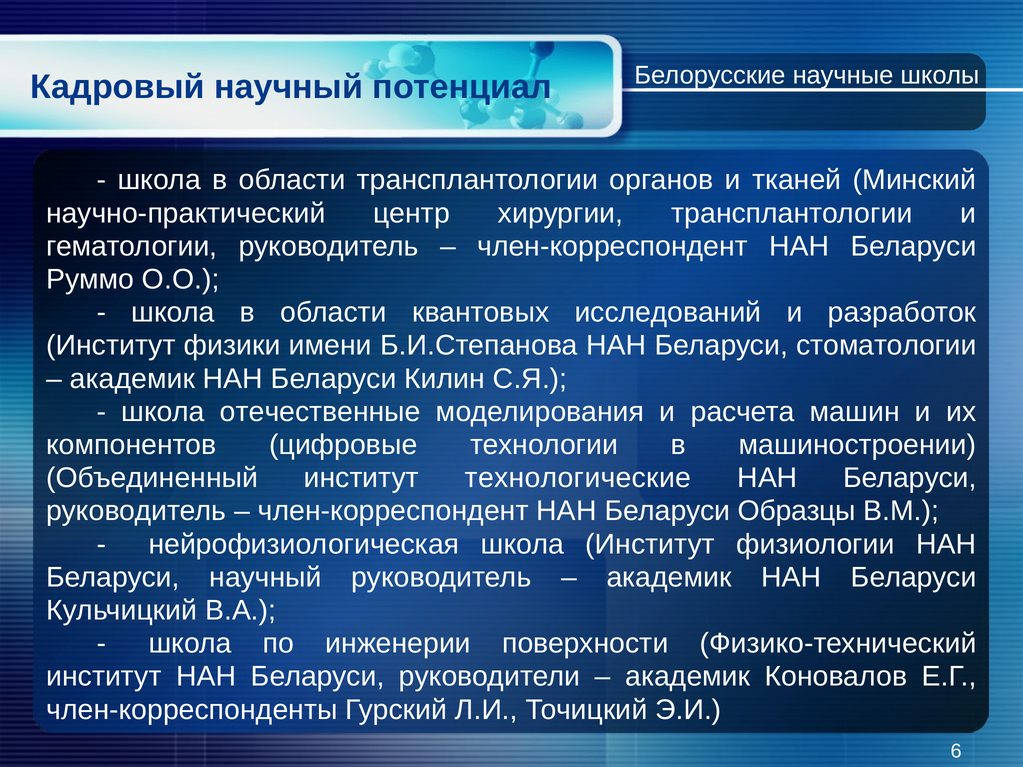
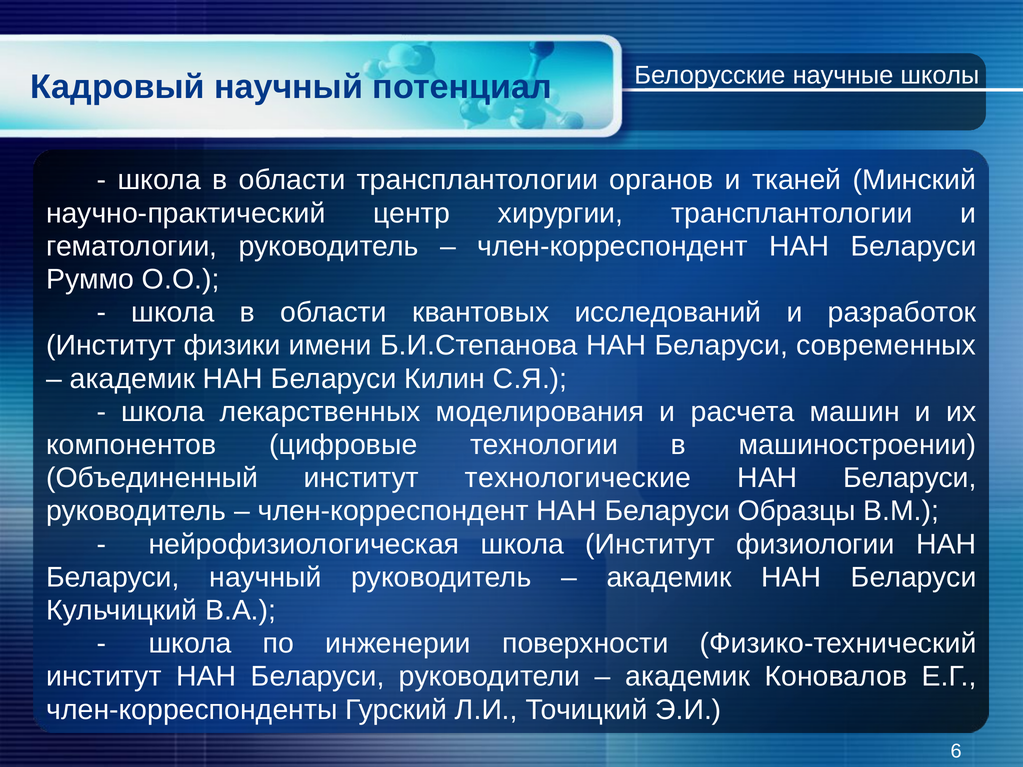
стоматологии: стоматологии -> современных (886, 346)
отечественные: отечественные -> лекарственных (320, 412)
